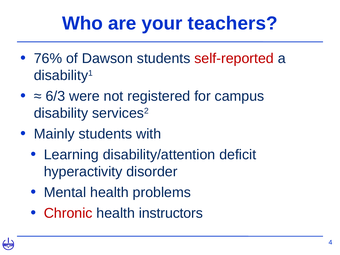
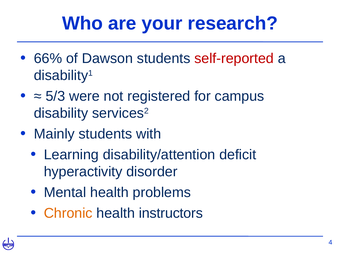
teachers: teachers -> research (233, 23)
76%: 76% -> 66% (48, 58)
6/3: 6/3 -> 5/3 (55, 96)
Chronic colour: red -> orange (68, 213)
